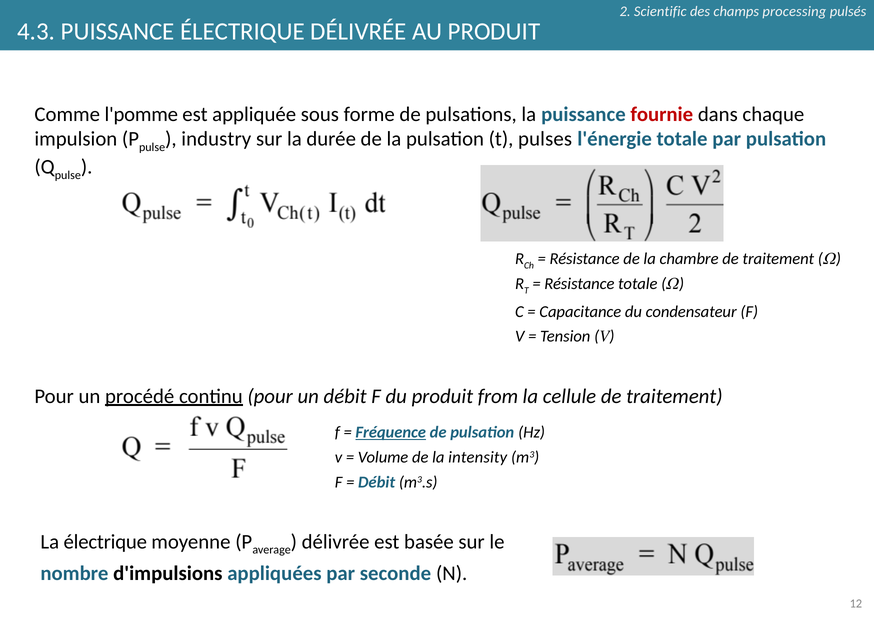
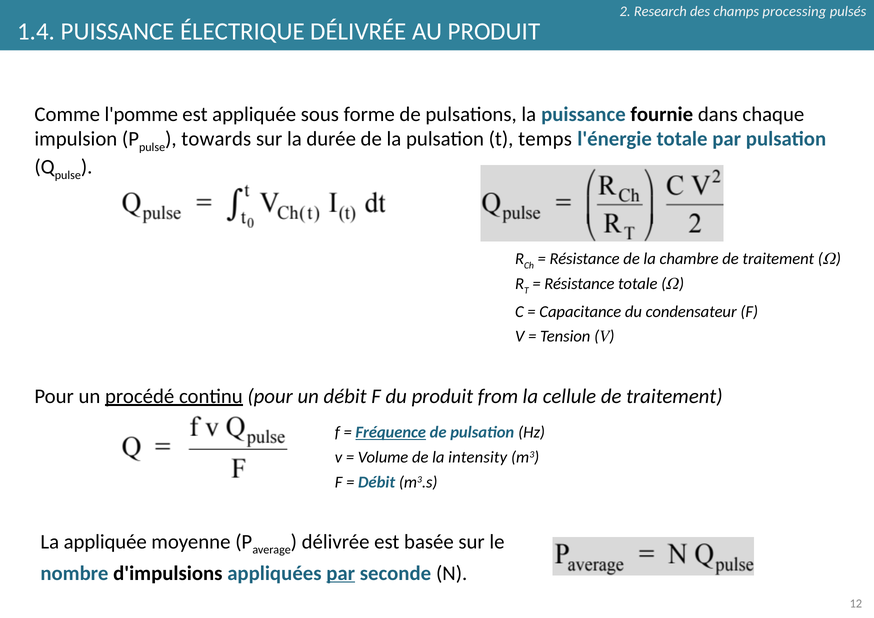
Scientific: Scientific -> Research (660, 11)
4.3: 4.3 -> 1.4 (36, 32)
fournie colour: red -> black (662, 114)
industry: industry -> towards (216, 139)
pulses: pulses -> temps (545, 139)
La électrique: électrique -> appliquée (105, 542)
par underline: none -> present (341, 573)
